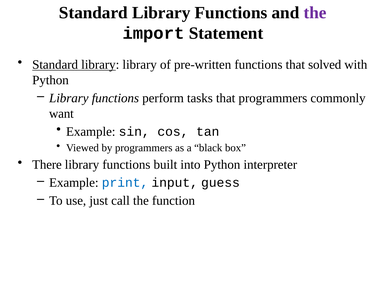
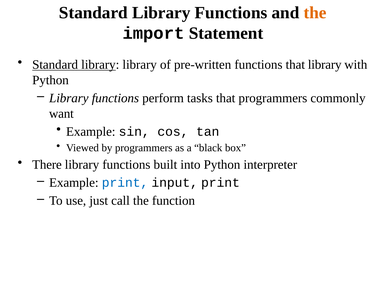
the colour: purple -> orange (315, 13)
that solved: solved -> library (325, 65)
input guess: guess -> print (220, 183)
